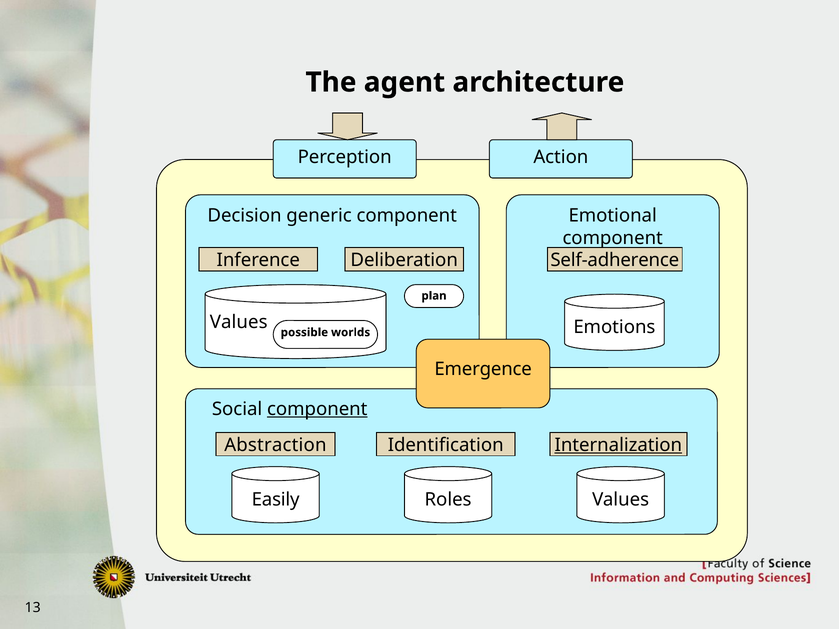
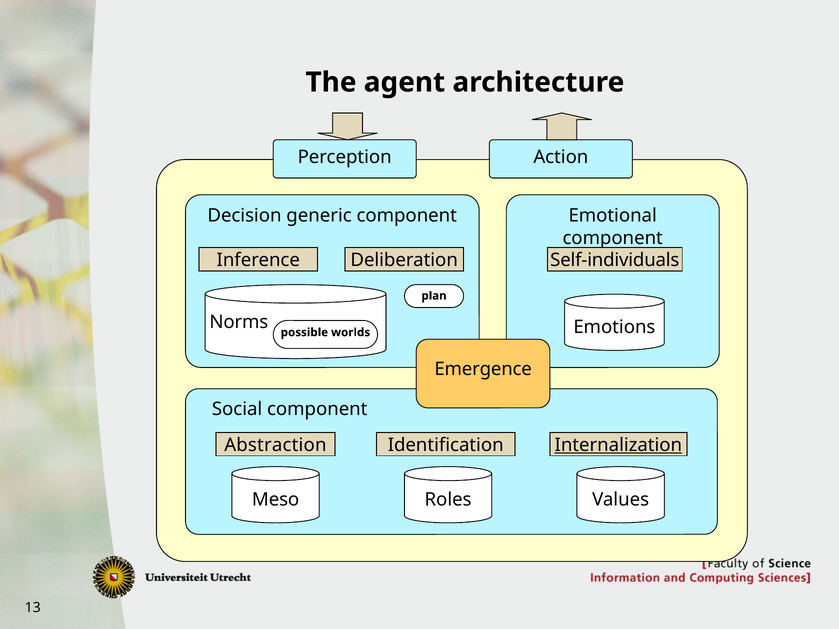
Self-adherence: Self-adherence -> Self-individuals (615, 260)
Values: Values -> Norms (239, 322)
component underline: present -> none (317, 409)
Easily: Easily -> Meso (276, 500)
